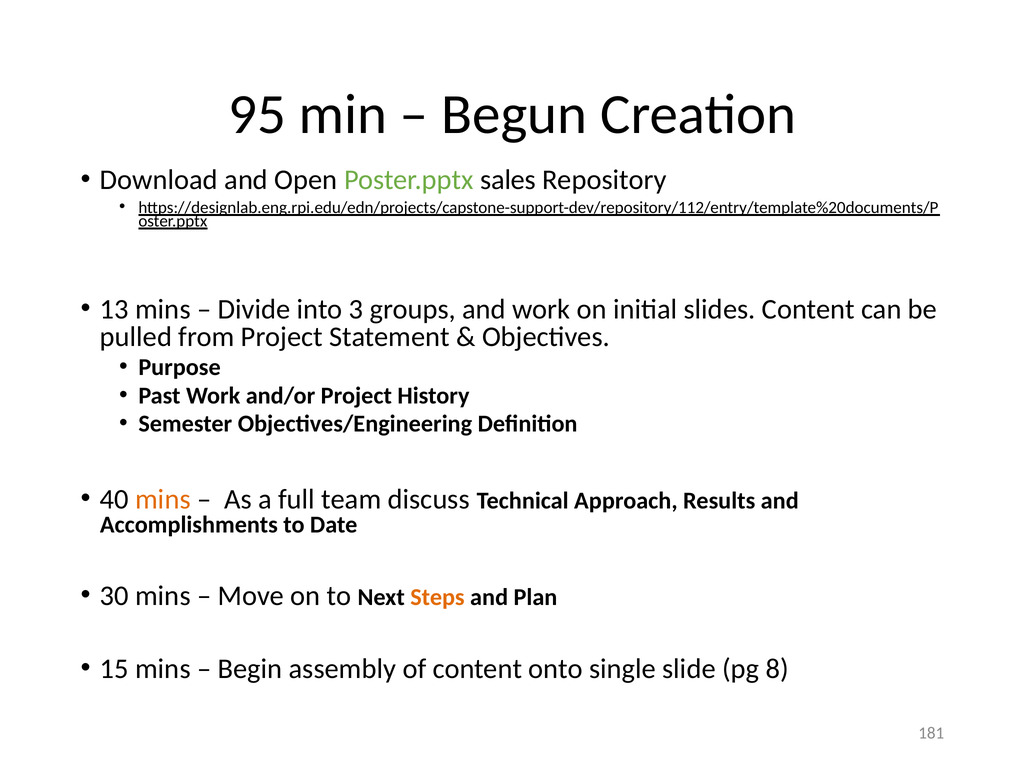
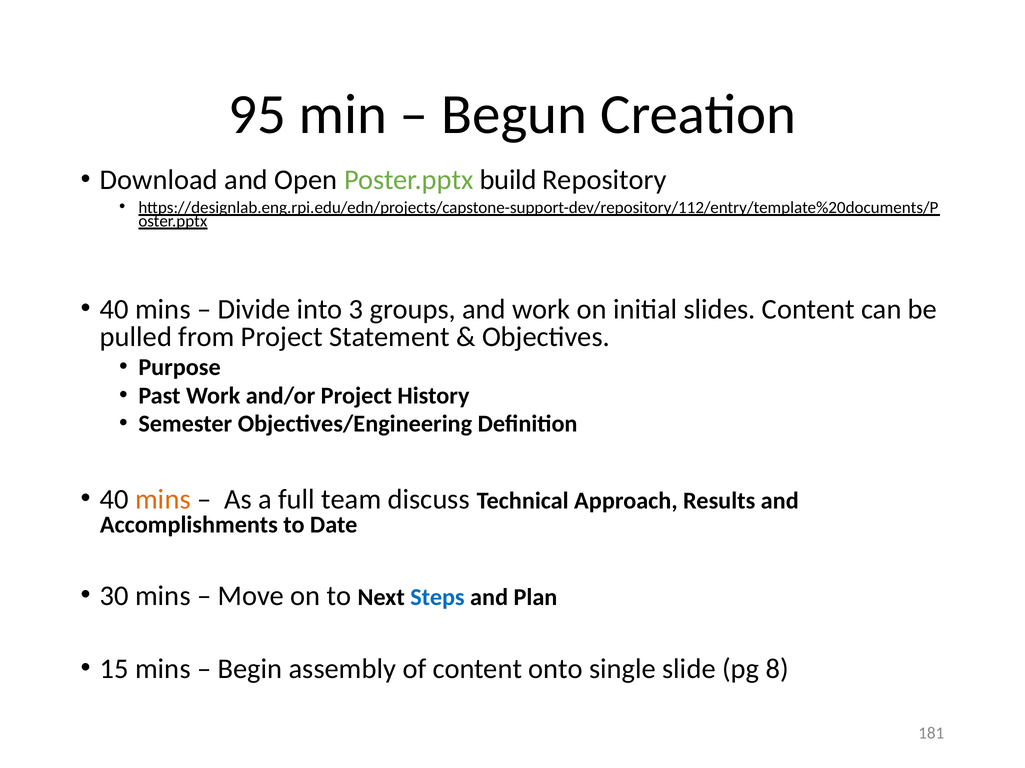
sales: sales -> build (508, 180)
13: 13 -> 40 (114, 310)
Steps colour: orange -> blue (437, 598)
